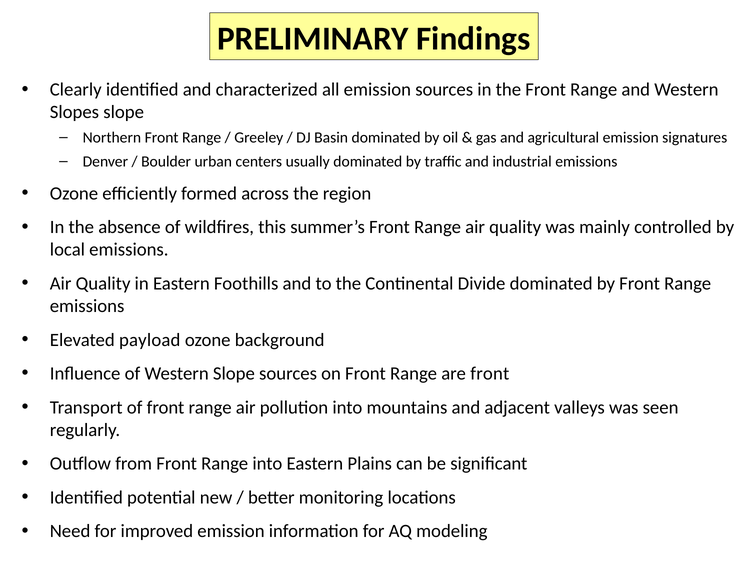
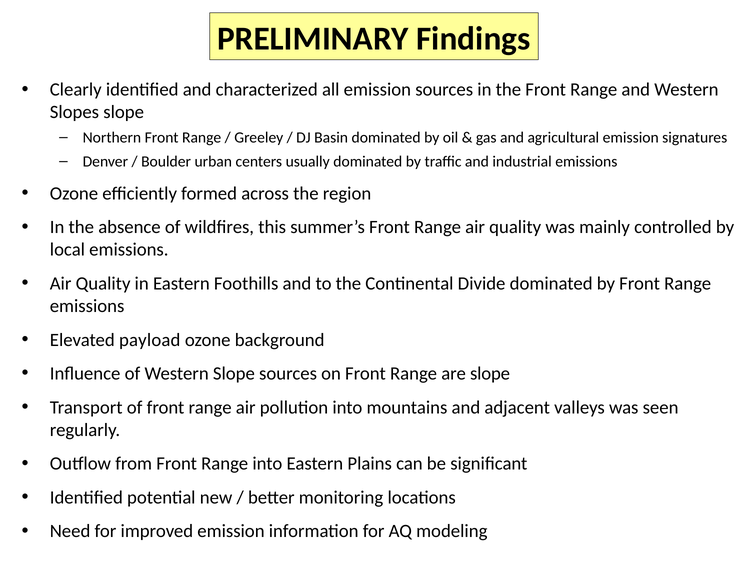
are front: front -> slope (490, 373)
